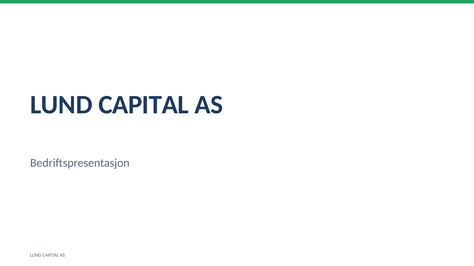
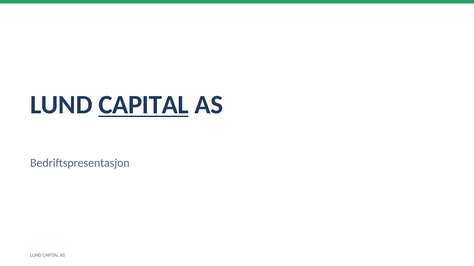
CAPITAL underline: none -> present (144, 105)
